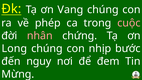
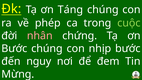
Vang: Vang -> Táng (70, 10)
cuộc colour: pink -> light green (129, 23)
Long: Long -> Bước (14, 48)
